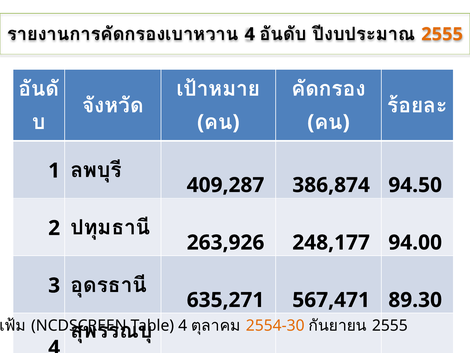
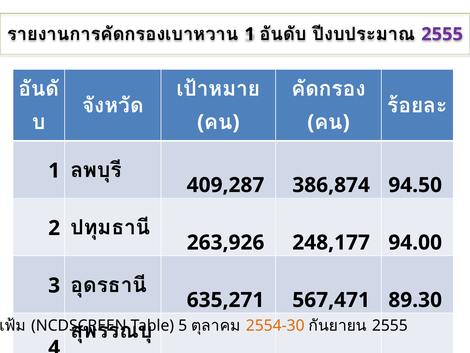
4: 4 -> 1 (250, 34)
2555 colour: orange -> purple (442, 34)
4: 4 -> 5 (183, 325)
